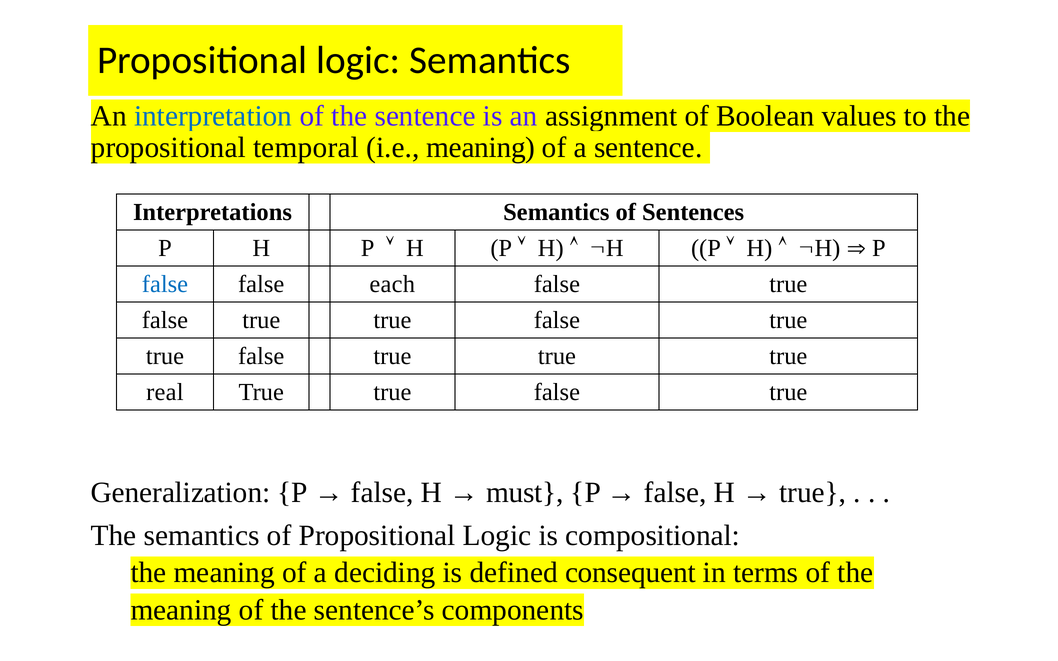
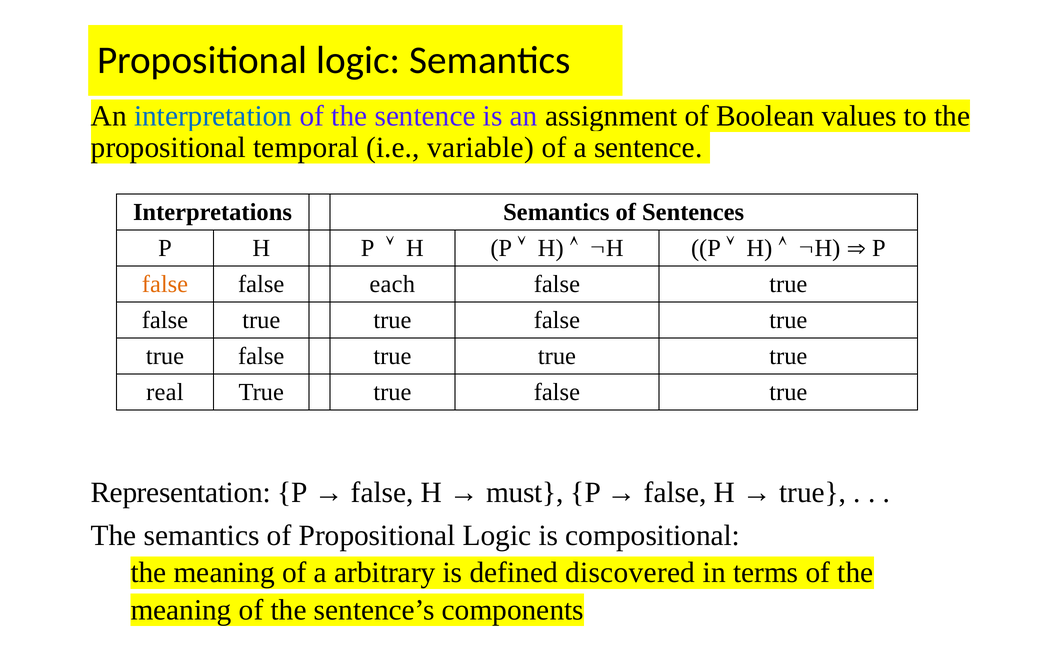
i.e meaning: meaning -> variable (481, 148)
false colour: blue -> orange (165, 284)
Generalization: Generalization -> Representation (181, 493)
deciding: deciding -> arbitrary (385, 573)
consequent: consequent -> discovered (630, 573)
